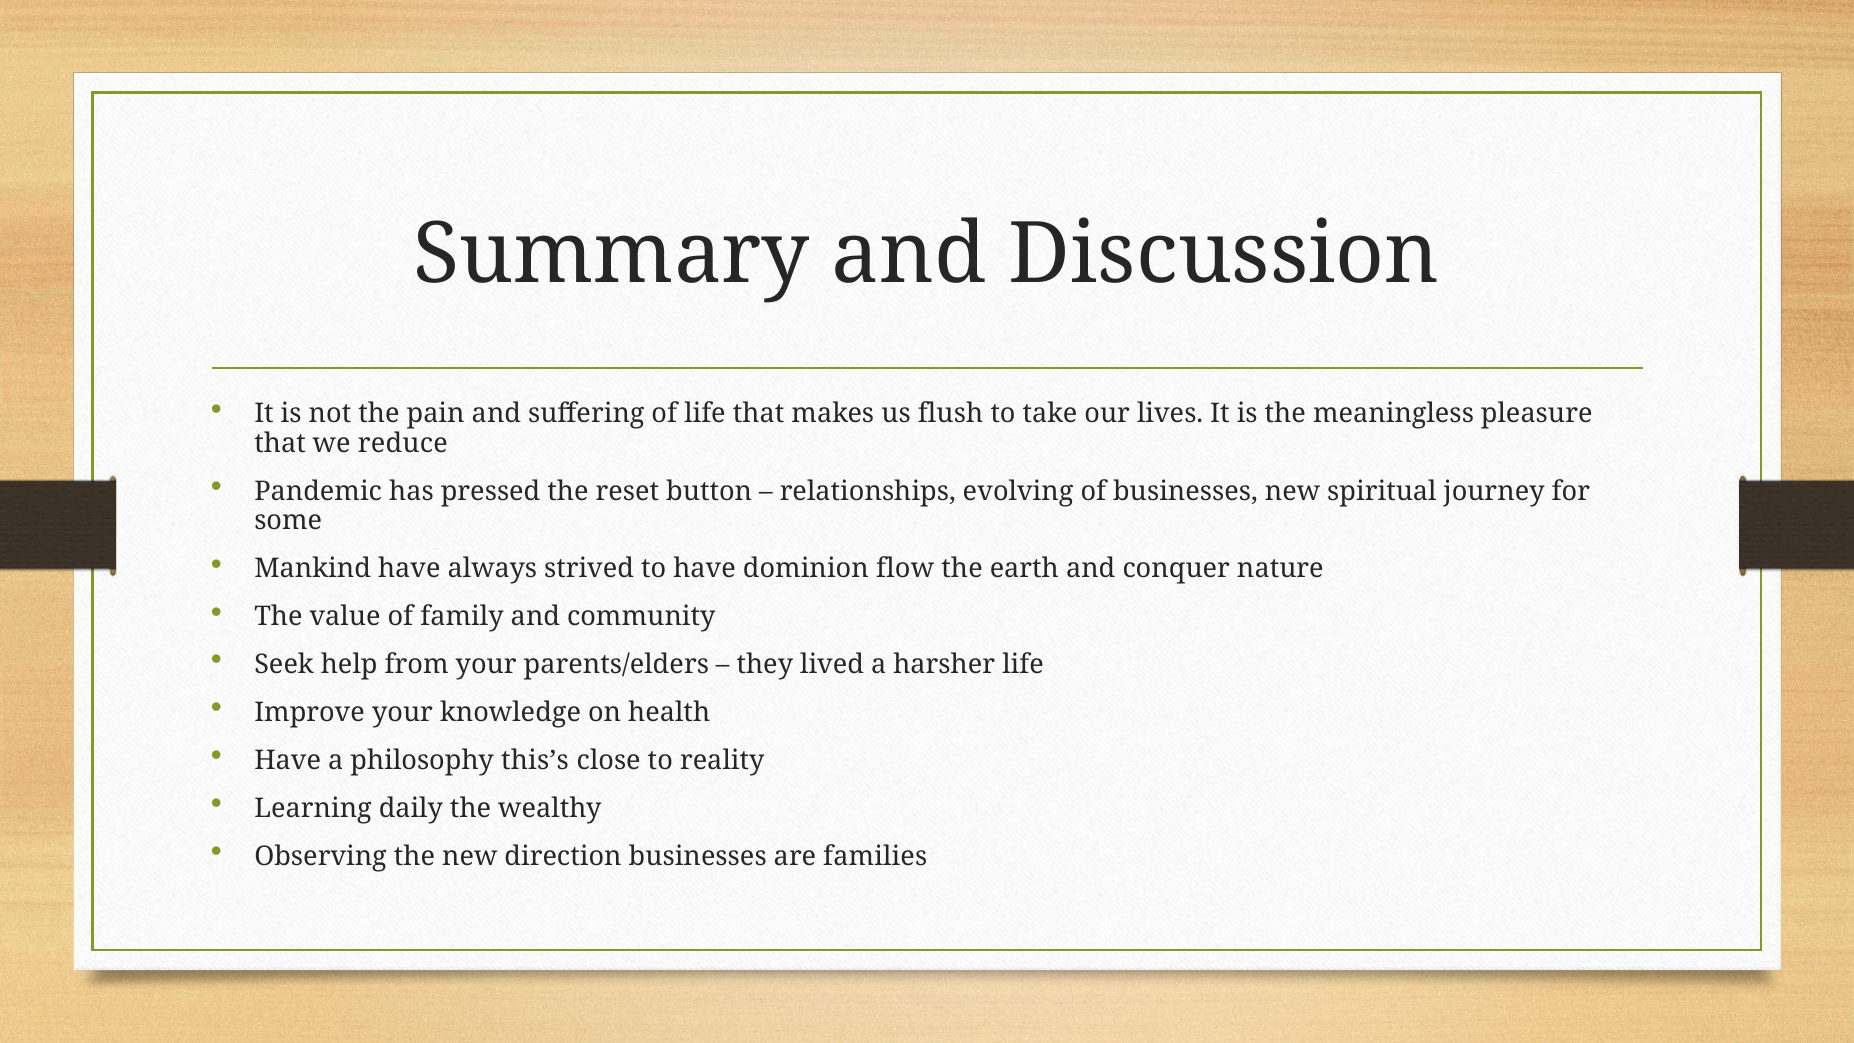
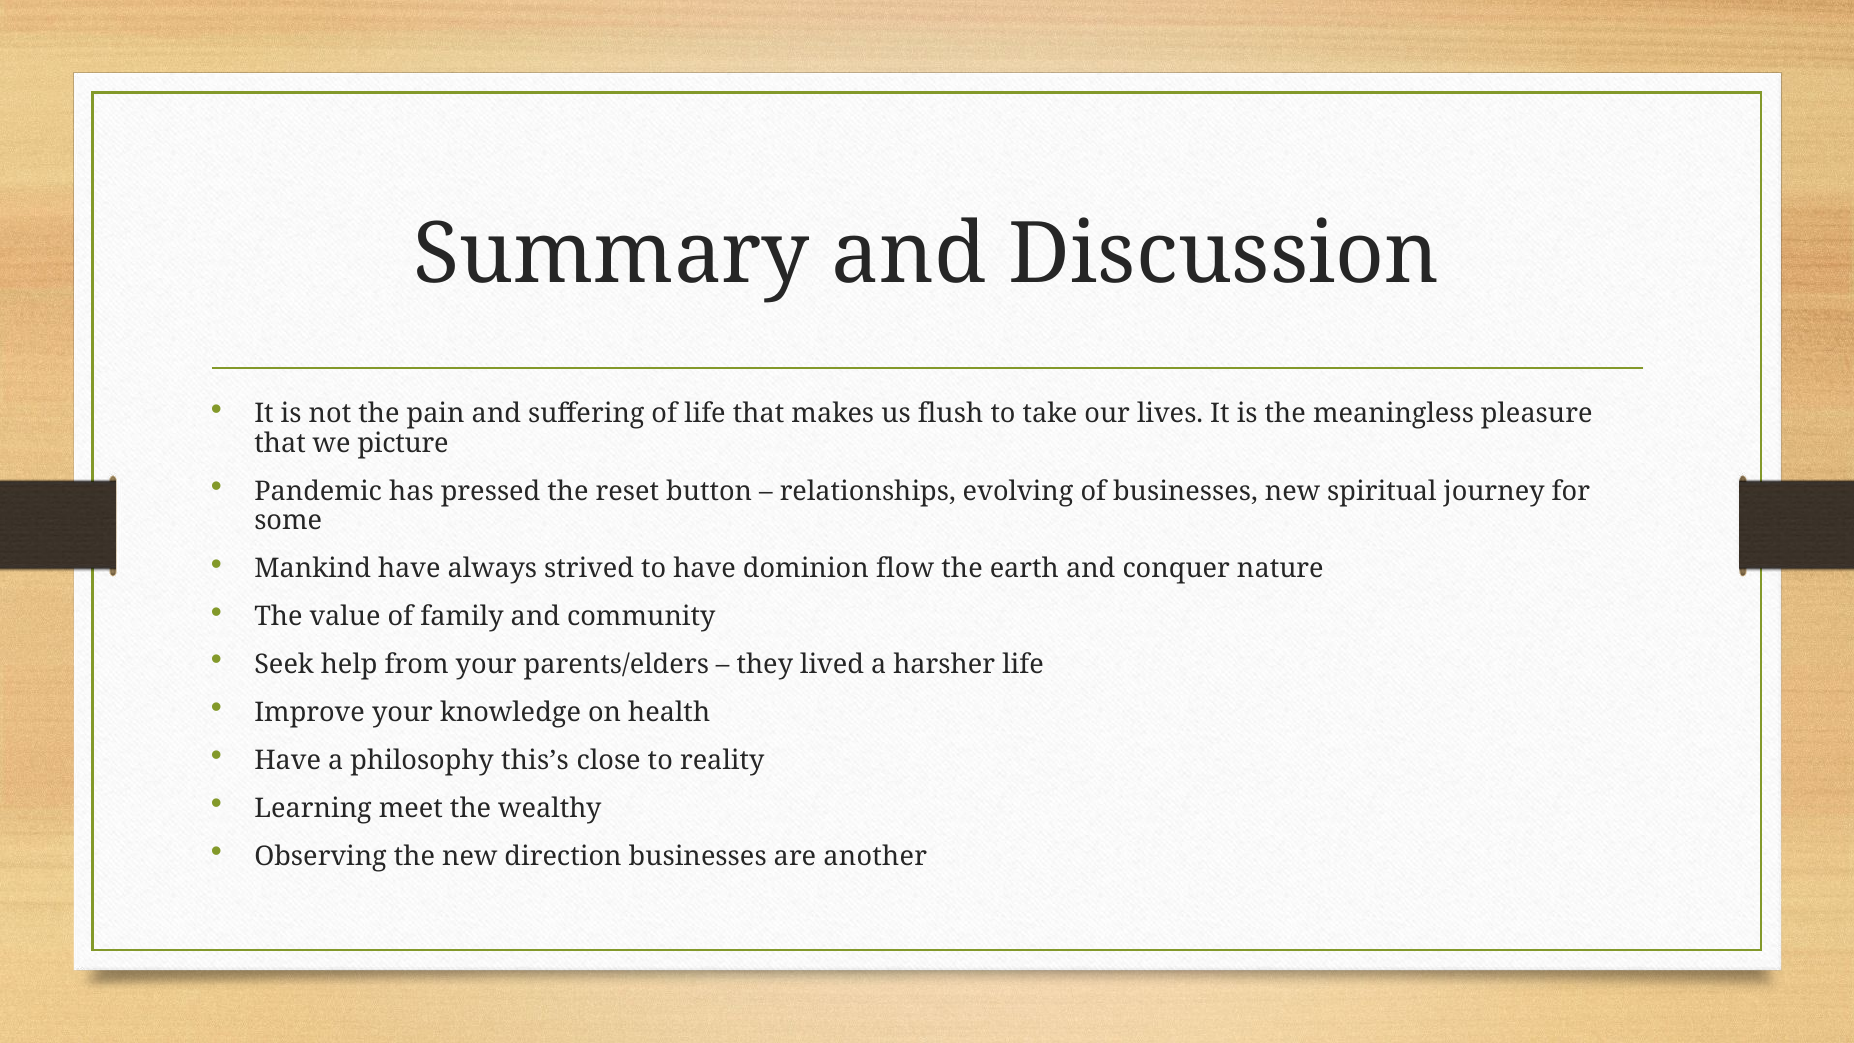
reduce: reduce -> picture (403, 443)
daily: daily -> meet (411, 808)
families: families -> another (875, 856)
